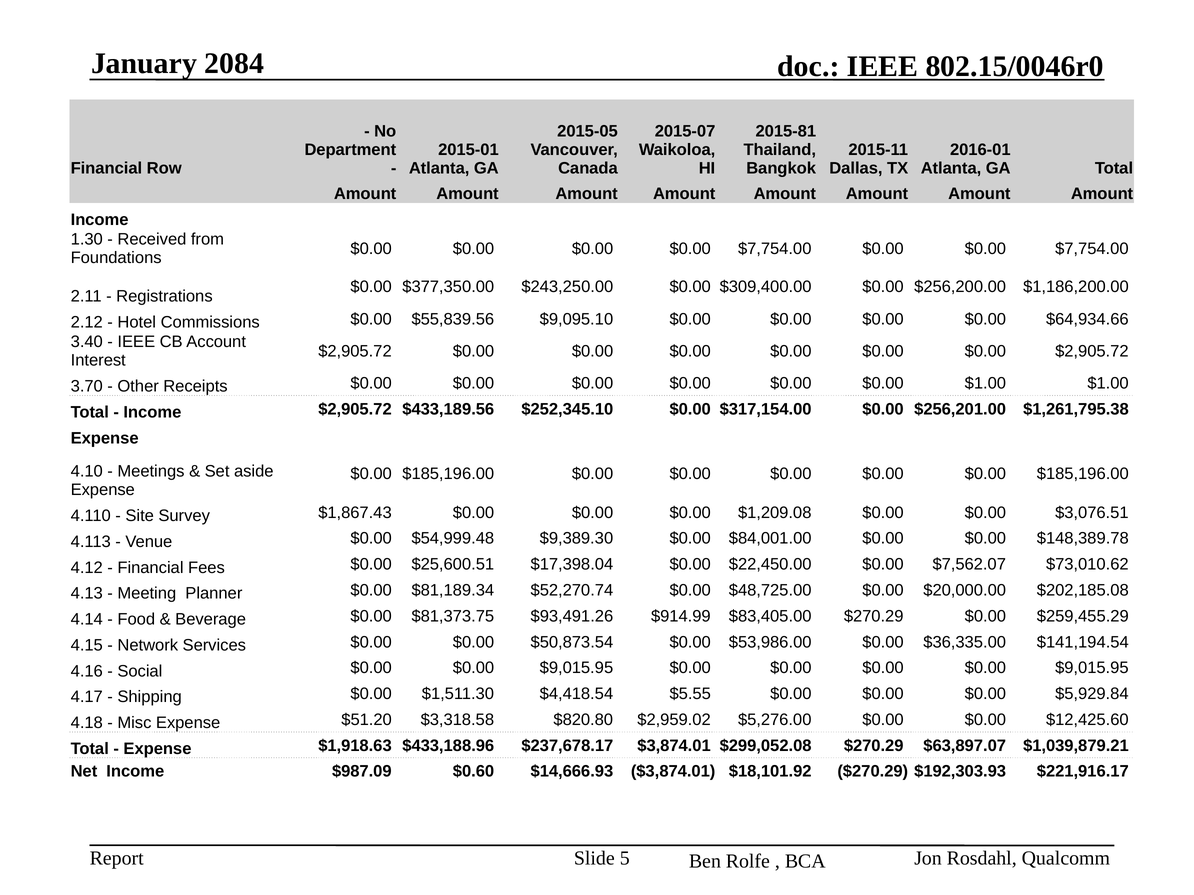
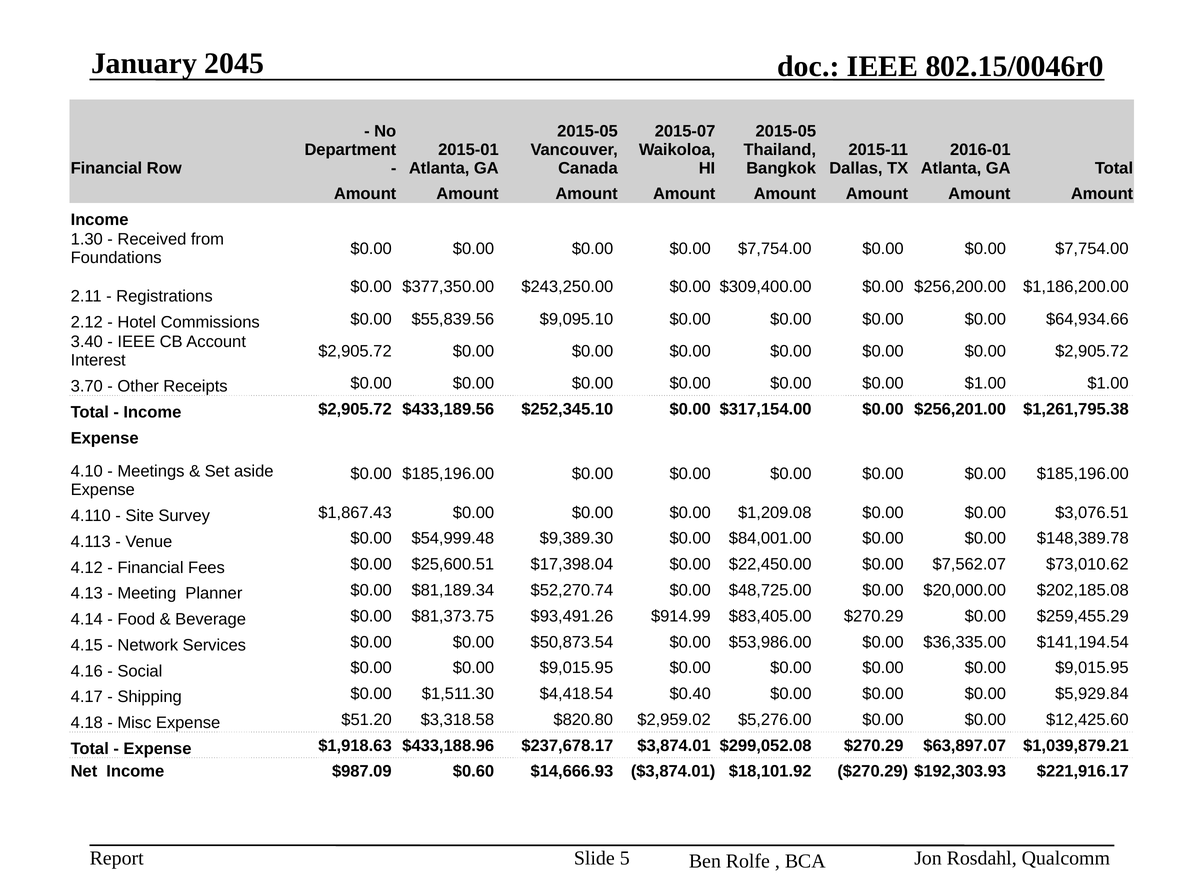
2084: 2084 -> 2045 (234, 63)
2015-81: 2015-81 -> 2015-05 (786, 131)
$5.55: $5.55 -> $0.40 (690, 694)
